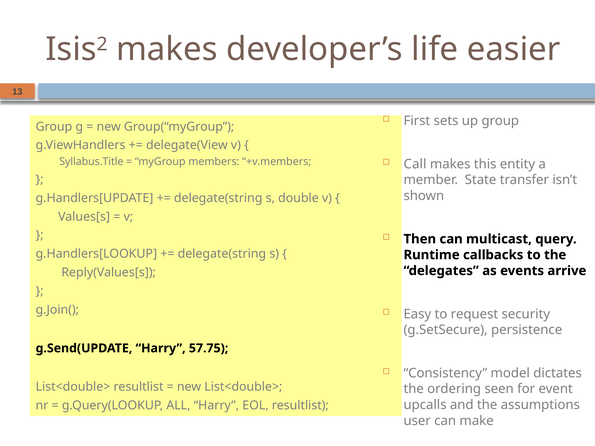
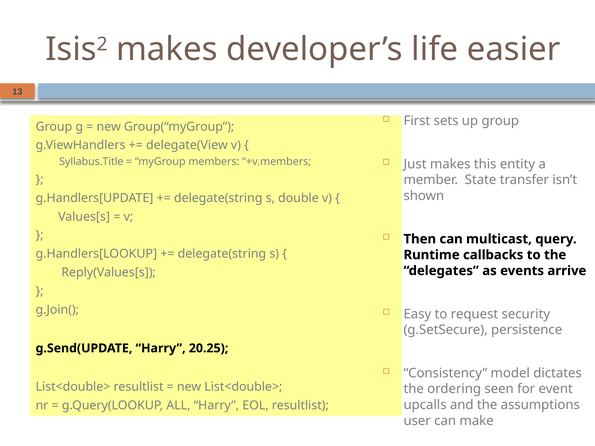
Call: Call -> Just (415, 164)
57.75: 57.75 -> 20.25 (209, 348)
